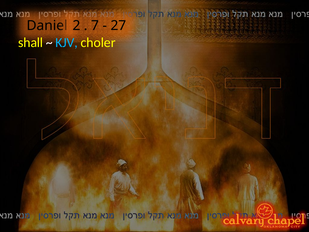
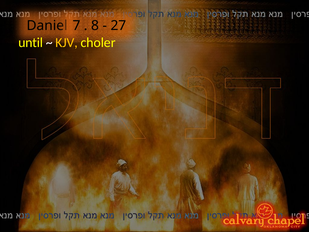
2: 2 -> 7 (76, 26)
7: 7 -> 8 (95, 26)
shall: shall -> until (31, 43)
KJV colour: light blue -> yellow (67, 43)
